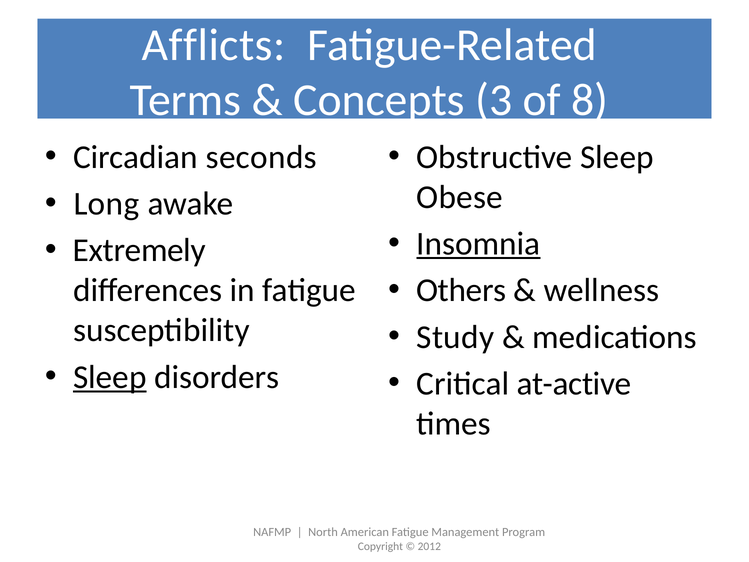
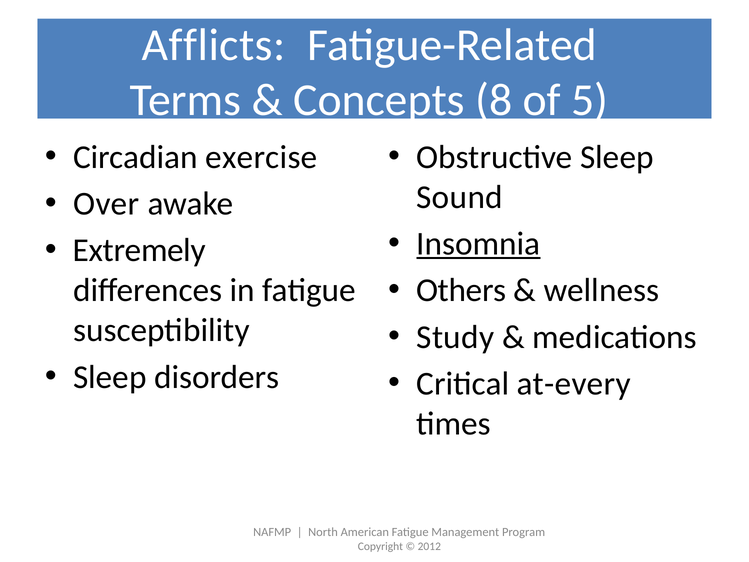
3: 3 -> 8 (494, 100)
8: 8 -> 5 (590, 100)
seconds: seconds -> exercise (261, 157)
Obese: Obese -> Sound (460, 197)
Long: Long -> Over (106, 204)
Sleep underline: present -> none (110, 377)
at-active: at-active -> at-every (574, 384)
